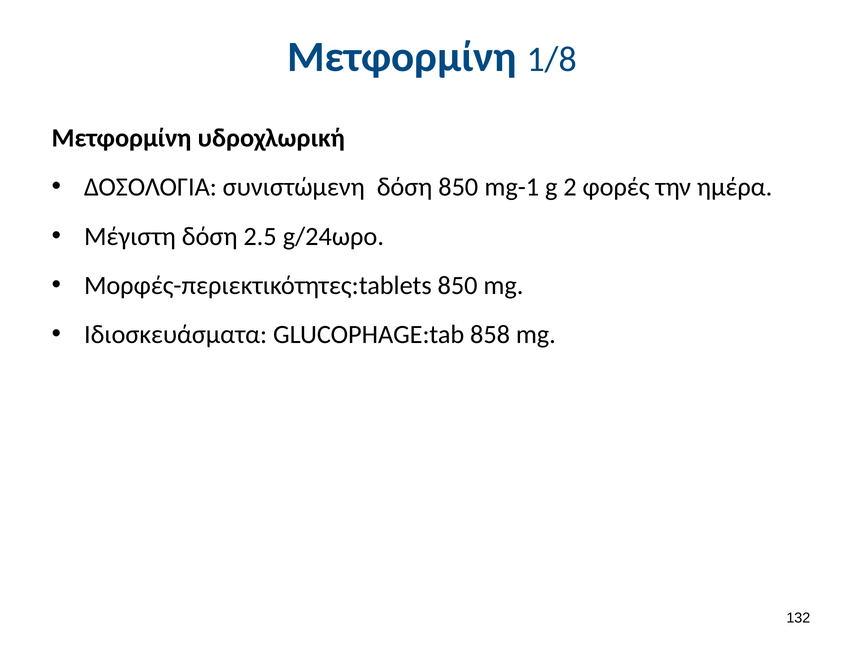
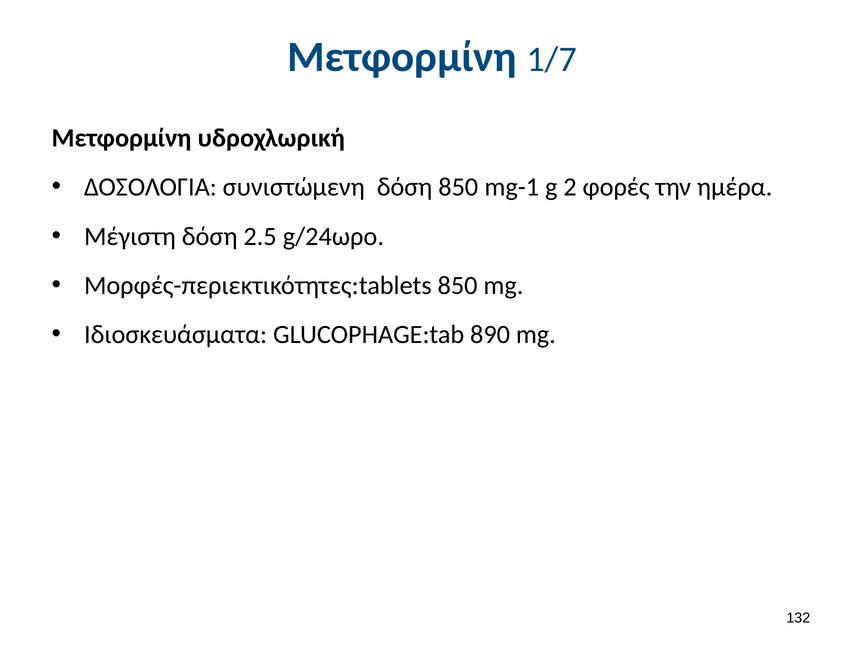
1/8: 1/8 -> 1/7 (552, 59)
858: 858 -> 890 (490, 334)
